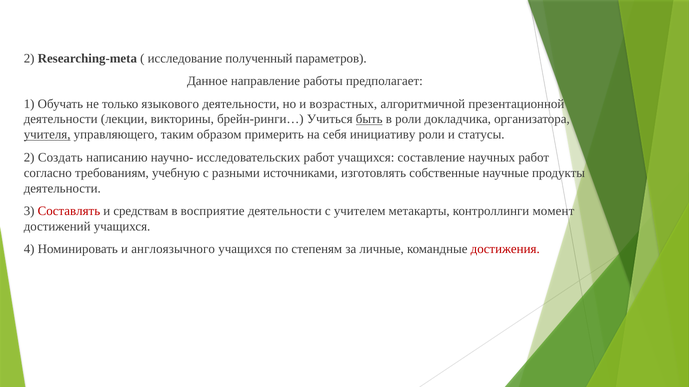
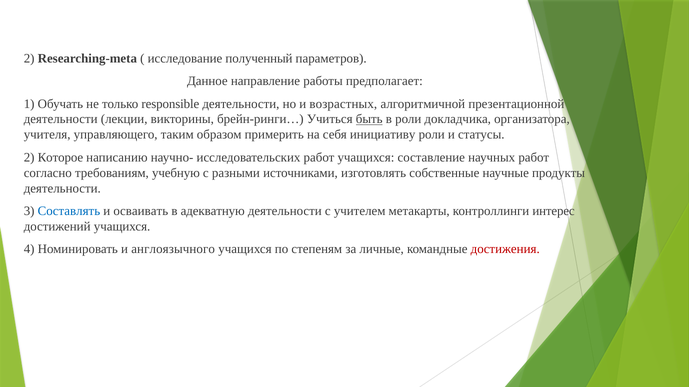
языкового: языкового -> responsible (170, 104)
учителя underline: present -> none (47, 135)
Создать: Создать -> Которое (60, 158)
Составлять colour: red -> blue (69, 211)
средствам: средствам -> осваивать (141, 211)
восприятие: восприятие -> адекватную (213, 211)
момент: момент -> интерес (554, 211)
